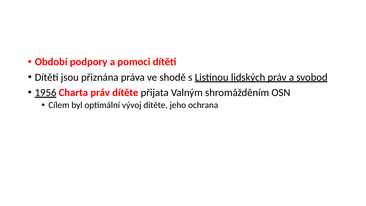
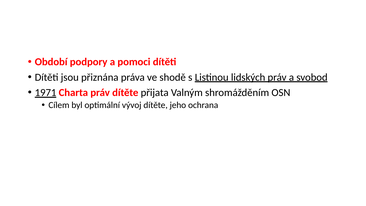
1956: 1956 -> 1971 (46, 93)
